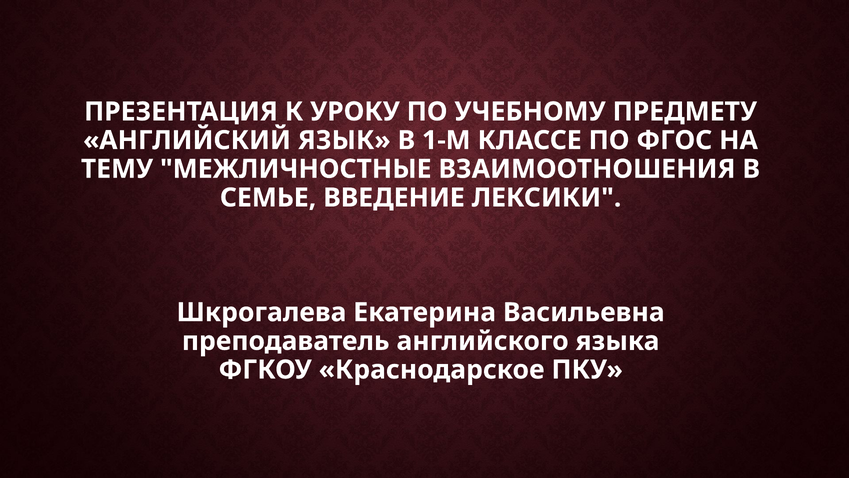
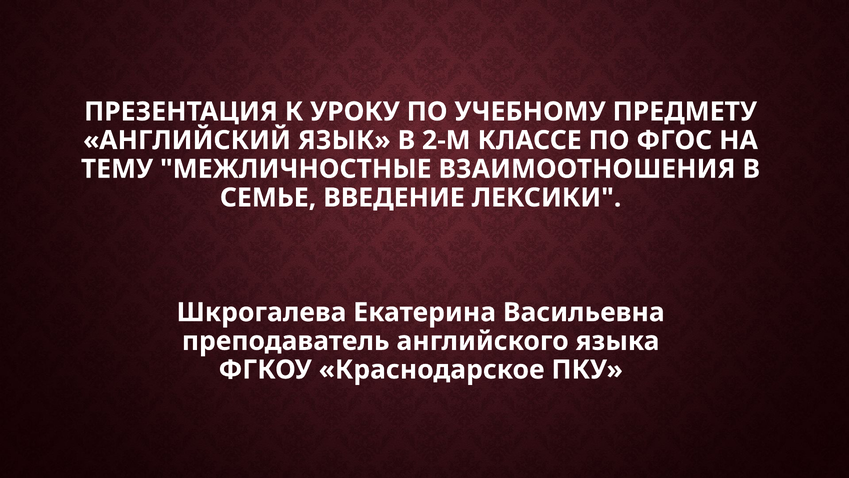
1-М: 1-М -> 2-М (446, 140)
